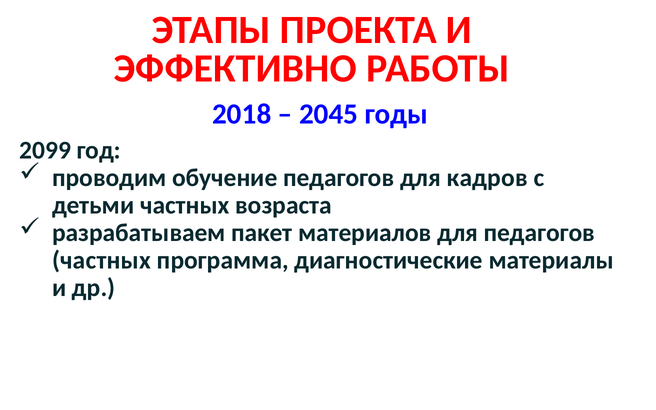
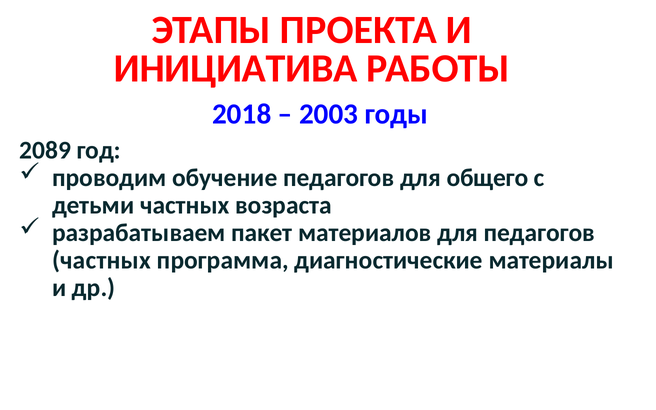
ЭФФЕКТИВНО: ЭФФЕКТИВНО -> ИНИЦИАТИВА (236, 68)
2045: 2045 -> 2003 (329, 114)
2099: 2099 -> 2089 (45, 150)
кадров: кадров -> общего (488, 178)
